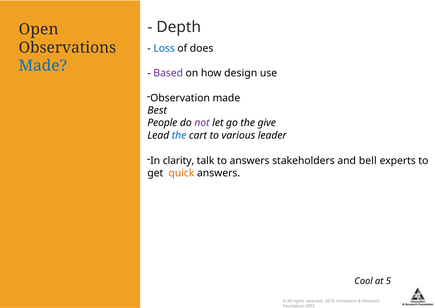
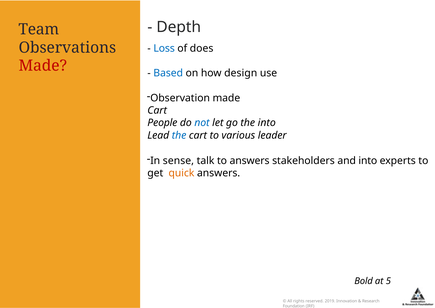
Open: Open -> Team (39, 29)
Made colour: blue -> red (43, 66)
Based colour: purple -> blue (168, 73)
Best: Best -> Cart (157, 110)
not colour: purple -> blue (202, 123)
the give: give -> into (267, 123)
clarity: clarity -> sense (178, 160)
and bell: bell -> into (368, 160)
Cool: Cool -> Bold (364, 281)
